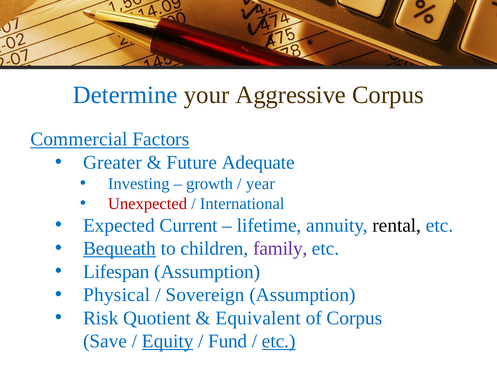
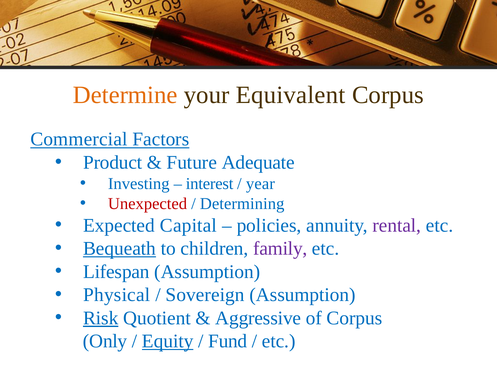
Determine colour: blue -> orange (125, 95)
Aggressive: Aggressive -> Equivalent (291, 95)
Greater: Greater -> Product (113, 162)
growth: growth -> interest (210, 184)
International: International -> Determining (242, 203)
Current: Current -> Capital (188, 225)
lifetime: lifetime -> policies (269, 225)
rental colour: black -> purple (397, 225)
Risk underline: none -> present (101, 318)
Equivalent: Equivalent -> Aggressive (258, 318)
Save: Save -> Only (105, 341)
etc underline: present -> none (279, 341)
